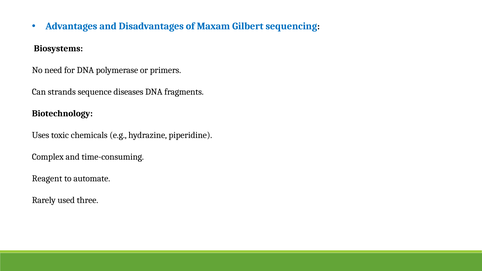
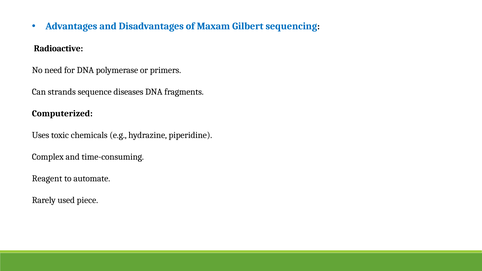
Biosystems: Biosystems -> Radioactive (58, 49)
Biotechnology: Biotechnology -> Computerized (62, 114)
three: three -> piece (87, 200)
